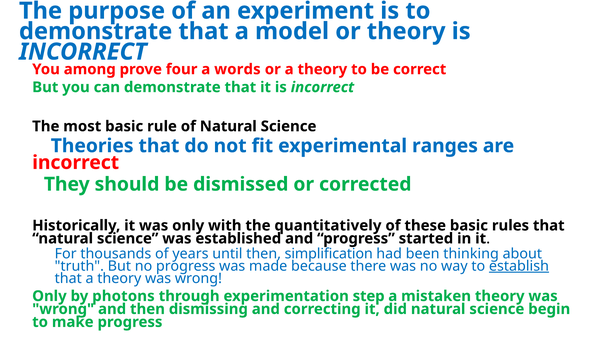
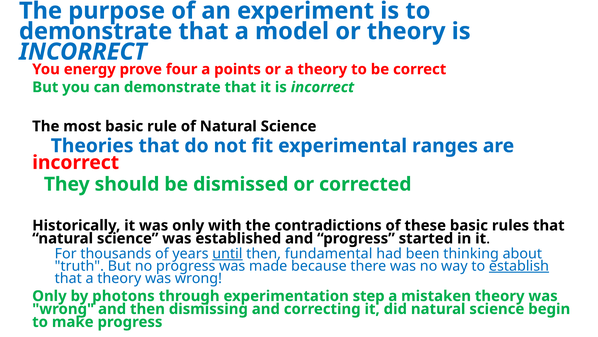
among: among -> energy (90, 69)
words: words -> points (238, 69)
quantitatively: quantitatively -> contradictions (328, 225)
until underline: none -> present (227, 253)
simplification: simplification -> fundamental (329, 253)
